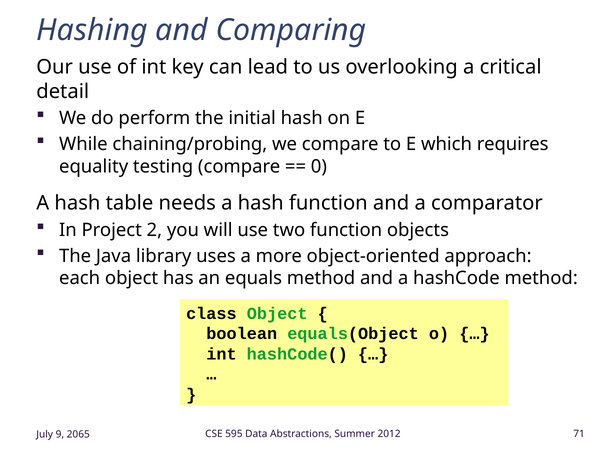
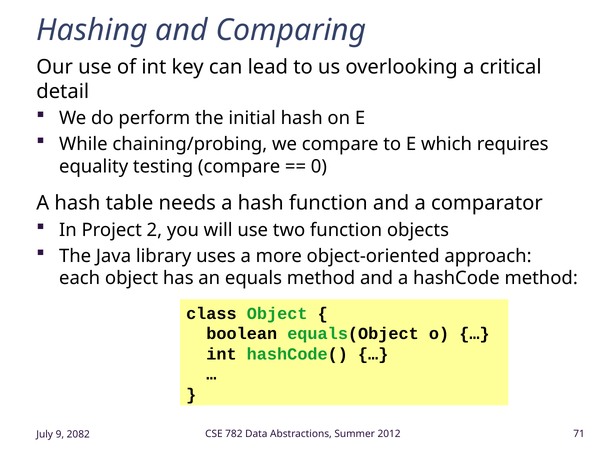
595: 595 -> 782 (234, 433)
2065: 2065 -> 2082 (78, 434)
